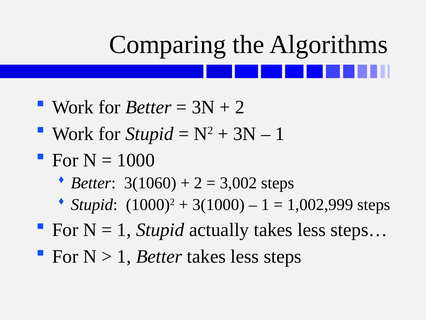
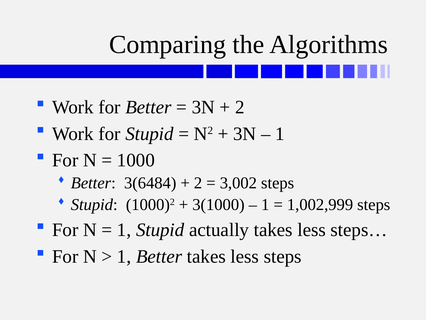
3(1060: 3(1060 -> 3(6484 (150, 183)
